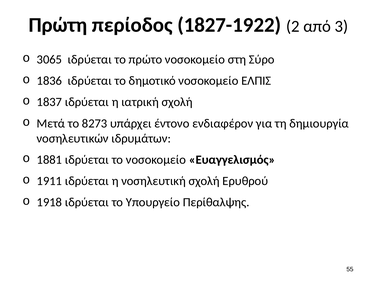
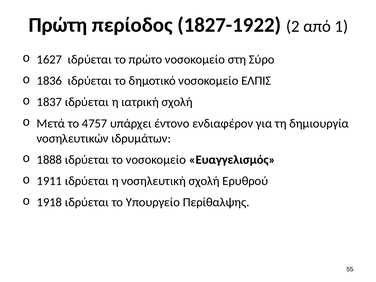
3: 3 -> 1 (341, 26)
3065: 3065 -> 1627 (49, 59)
8273: 8273 -> 4757 (95, 123)
1881: 1881 -> 1888 (49, 160)
